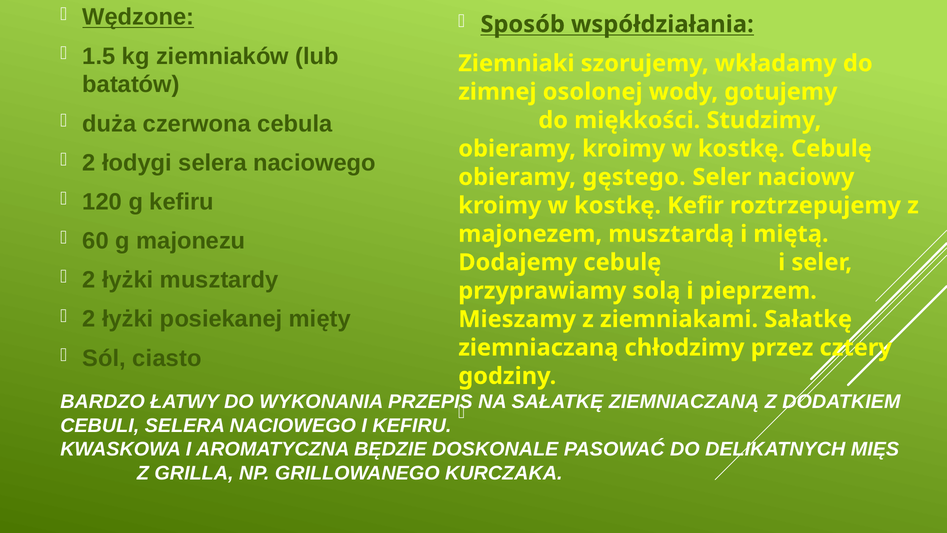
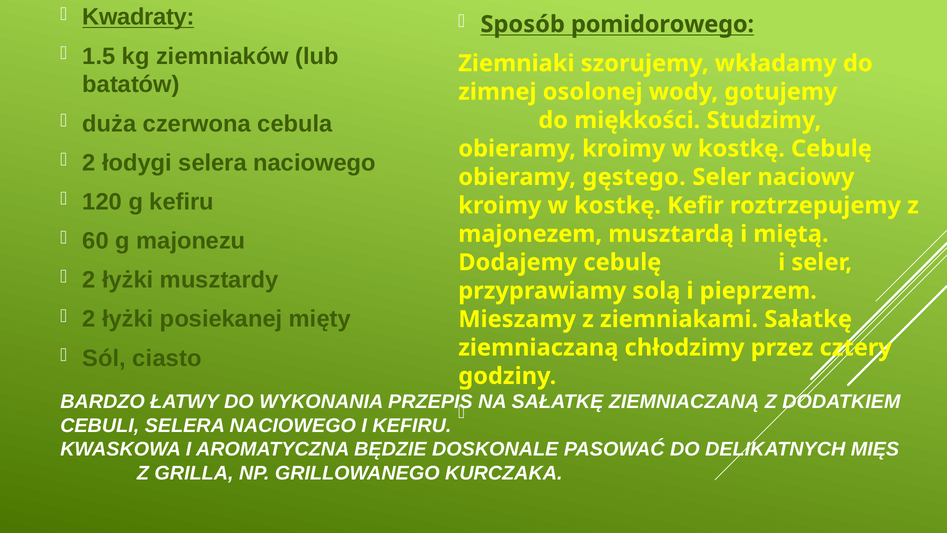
Wędzone: Wędzone -> Kwadraty (138, 17)
współdziałania: współdziałania -> pomidorowego (663, 24)
